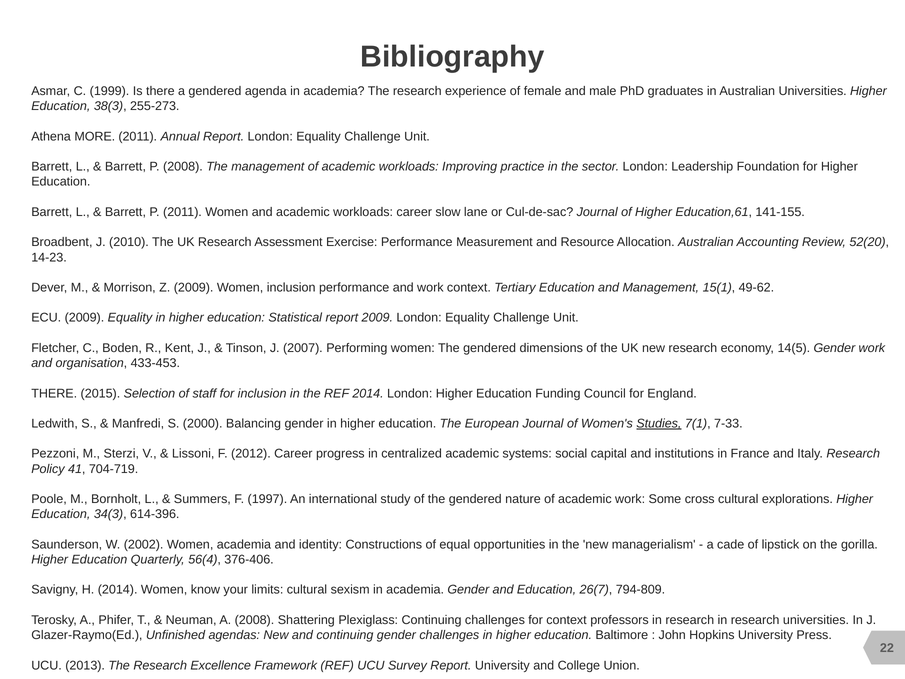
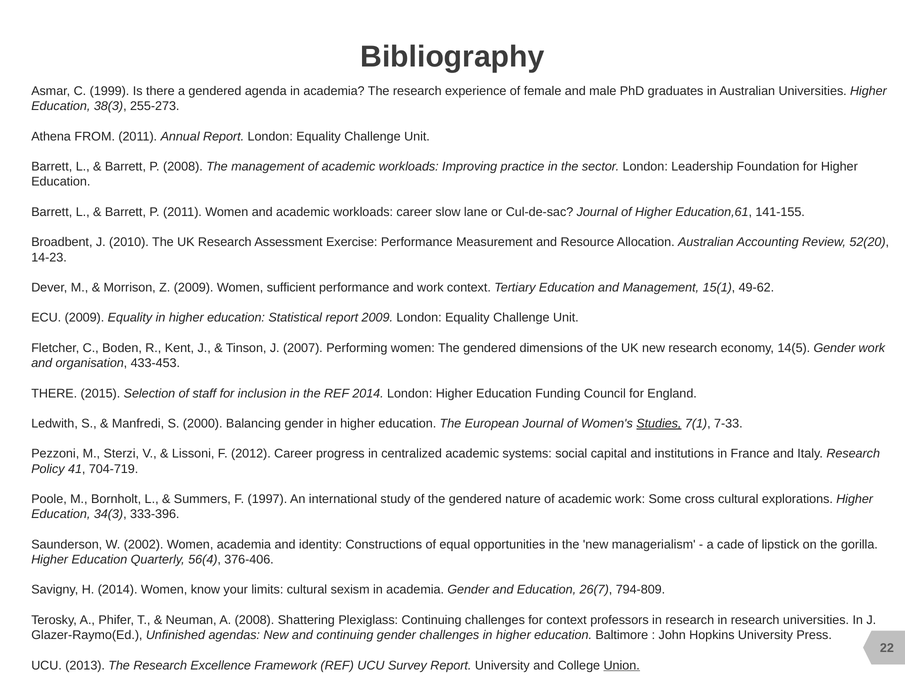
MORE: MORE -> FROM (95, 136)
Women inclusion: inclusion -> sufficient (291, 287)
614-396: 614-396 -> 333-396 (155, 514)
Union underline: none -> present (622, 665)
